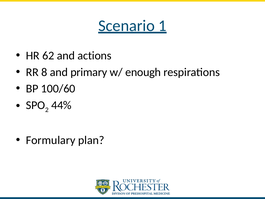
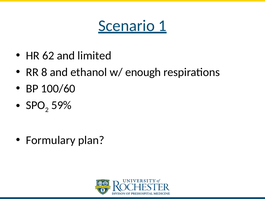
actions: actions -> limited (94, 56)
primary: primary -> ethanol (89, 72)
44%: 44% -> 59% (61, 105)
